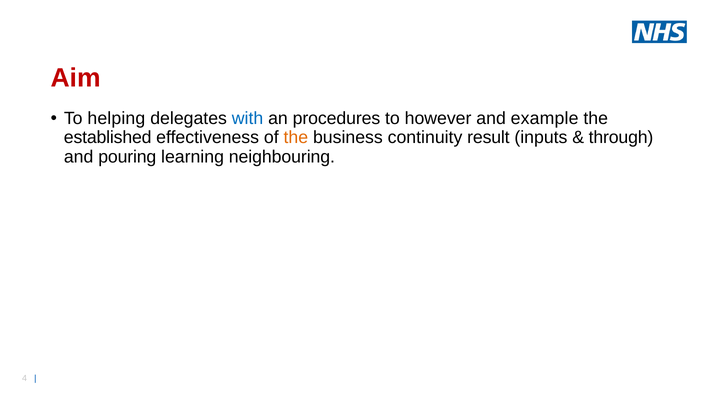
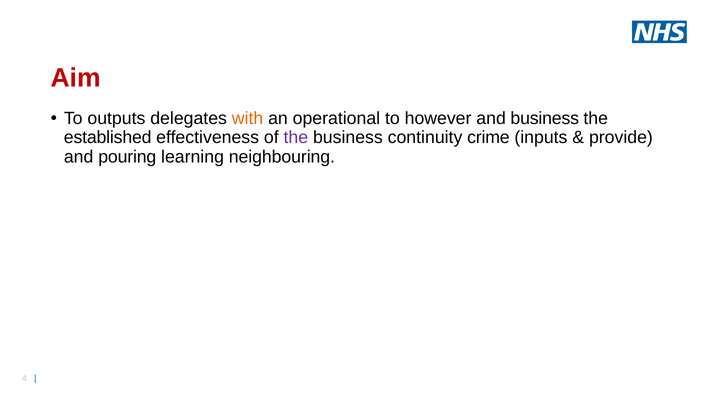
helping: helping -> outputs (116, 118)
with colour: blue -> orange (248, 118)
procedures: procedures -> operational (336, 118)
and example: example -> business (545, 118)
the colour: orange -> purple (296, 137)
result: result -> crime (488, 137)
through: through -> provide (621, 137)
